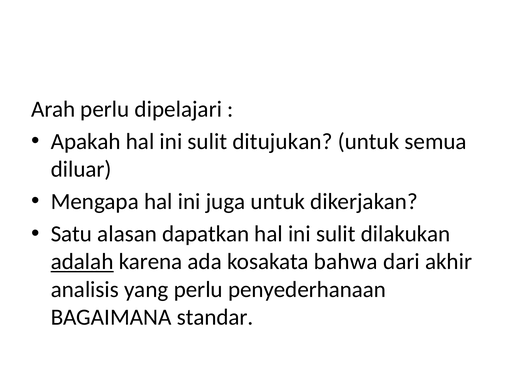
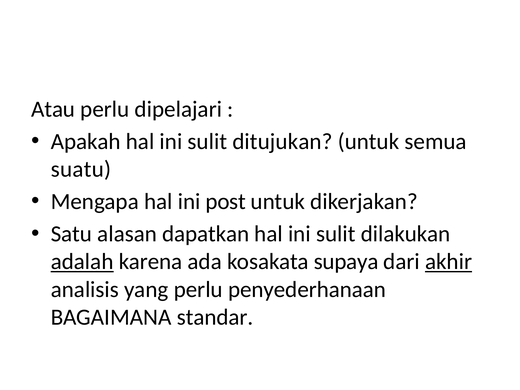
Arah: Arah -> Atau (53, 109)
diluar: diluar -> suatu (81, 169)
juga: juga -> post (226, 202)
bahwa: bahwa -> supaya (346, 262)
akhir underline: none -> present (449, 262)
